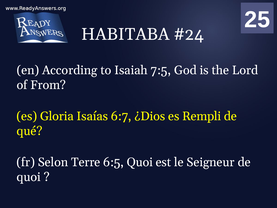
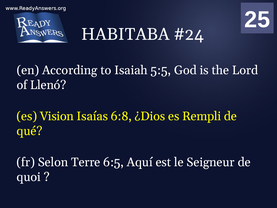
7:5: 7:5 -> 5:5 (161, 70)
From: From -> Llenó (48, 85)
Gloria: Gloria -> Vision (57, 116)
6:7: 6:7 -> 6:8 (121, 116)
6:5 Quoi: Quoi -> Aquí (140, 162)
